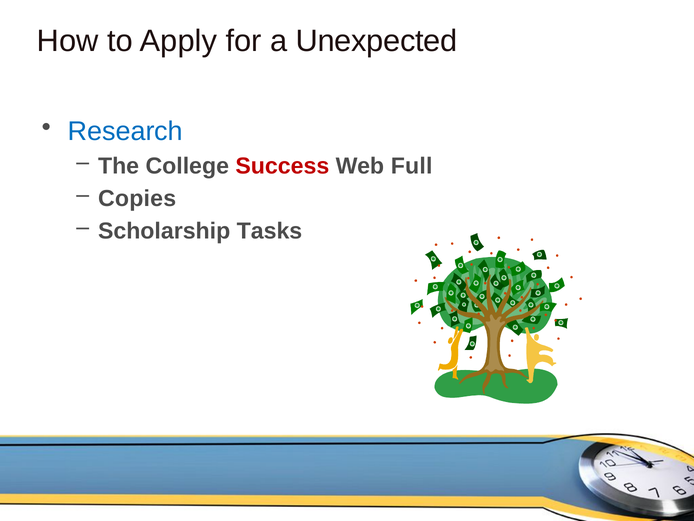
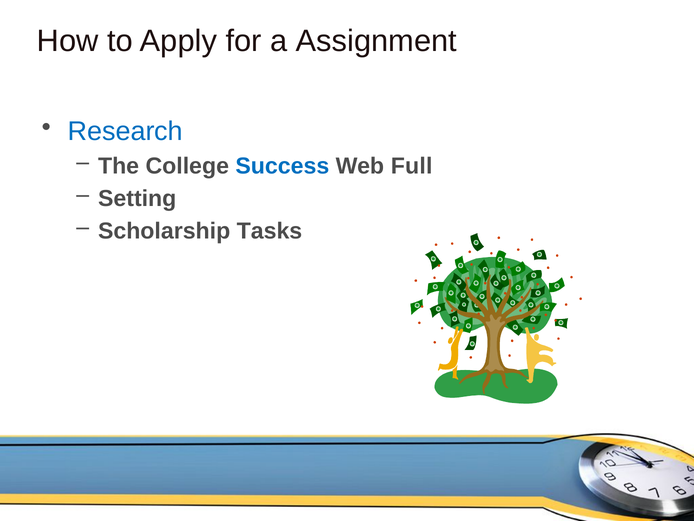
Unexpected: Unexpected -> Assignment (376, 41)
Success colour: red -> blue (282, 166)
Copies: Copies -> Setting (137, 198)
